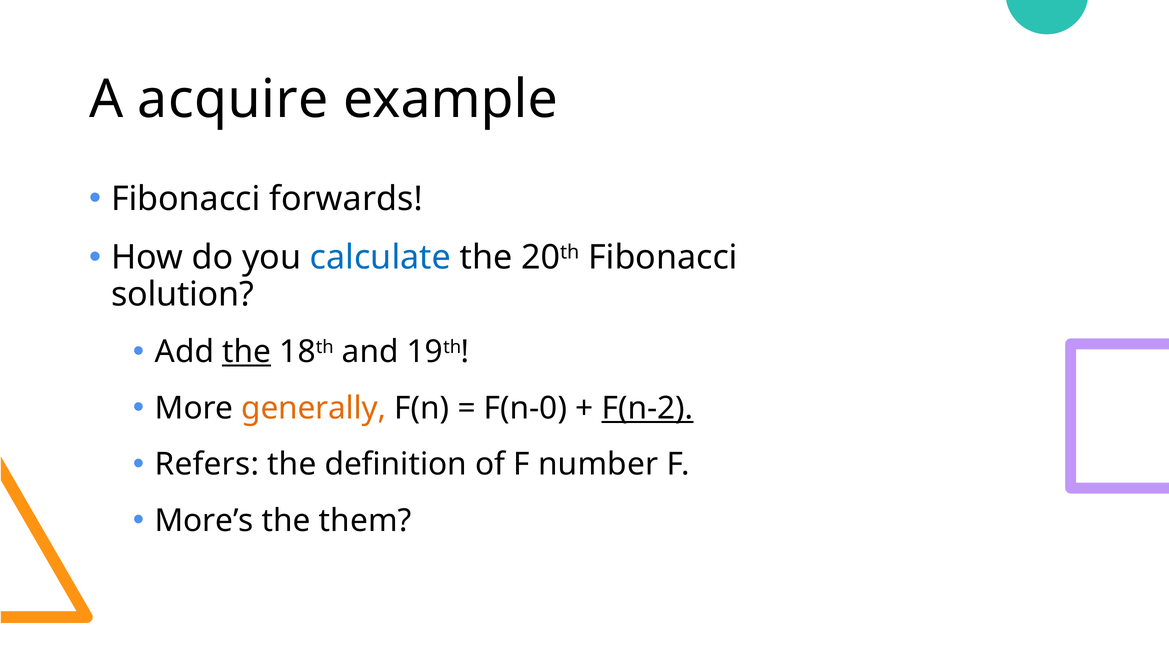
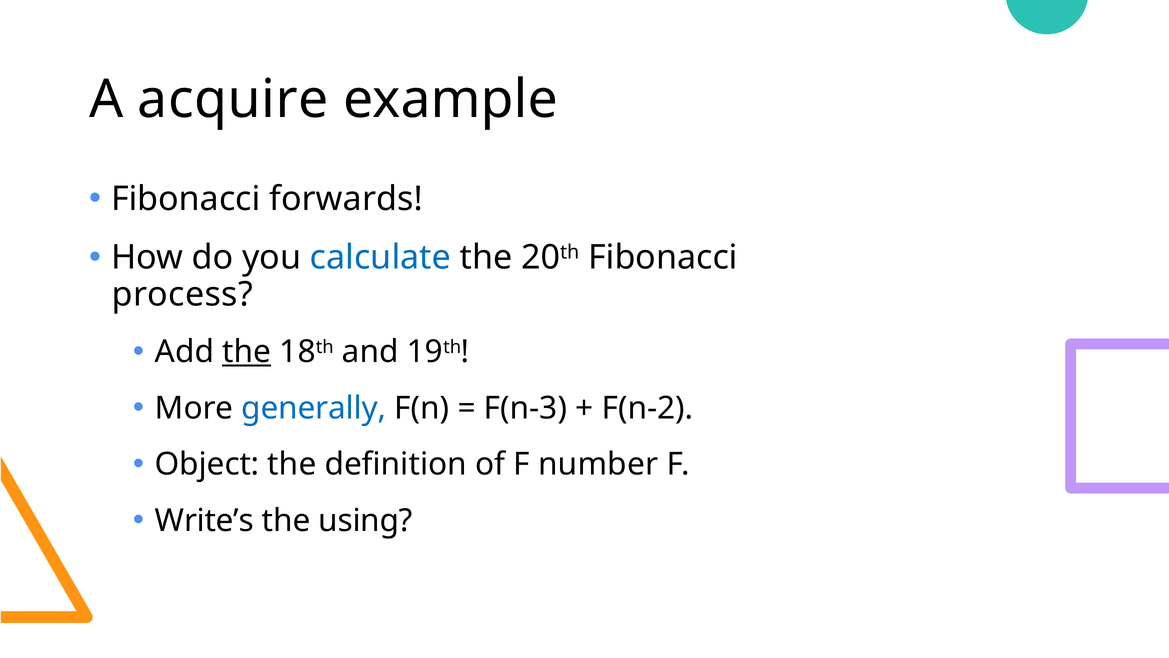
solution: solution -> process (182, 294)
generally colour: orange -> blue (314, 408)
F(n-0: F(n-0 -> F(n-3 (525, 408)
F(n-2 underline: present -> none (648, 408)
Refers: Refers -> Object (207, 464)
More’s: More’s -> Write’s (204, 520)
them: them -> using (365, 520)
